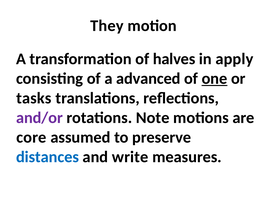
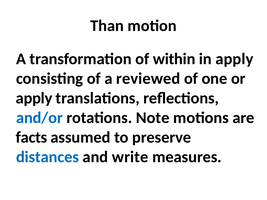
They: They -> Than (107, 26)
halves: halves -> within (174, 59)
advanced: advanced -> reviewed (148, 79)
one underline: present -> none (214, 79)
tasks: tasks -> apply (34, 98)
and/or colour: purple -> blue (39, 118)
core: core -> facts (32, 137)
